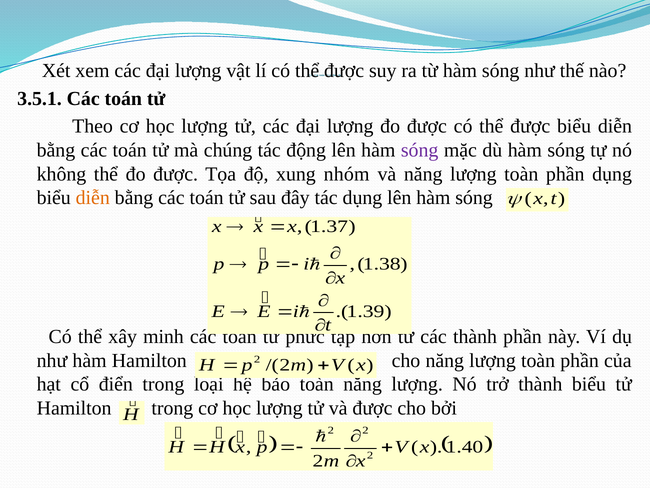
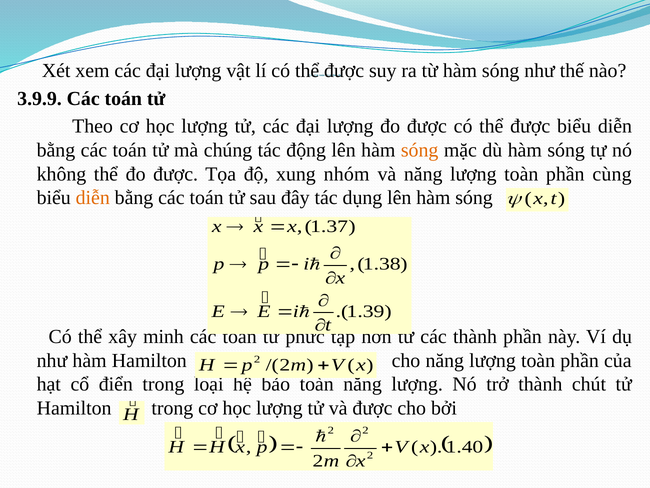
3.5.1: 3.5.1 -> 3.9.9 (39, 98)
sóng colour: purple -> orange (420, 150)
phần dụng: dụng -> cùng (612, 174)
thành biểu: biểu -> chút (589, 384)
